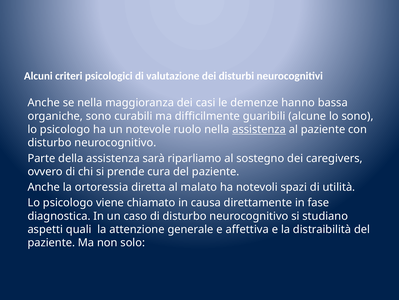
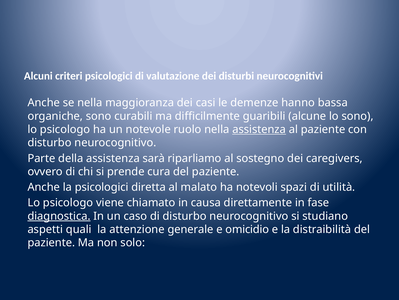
la ortoressia: ortoressia -> psicologici (102, 187)
diagnostica underline: none -> present (59, 216)
affettiva: affettiva -> omicidio (247, 229)
